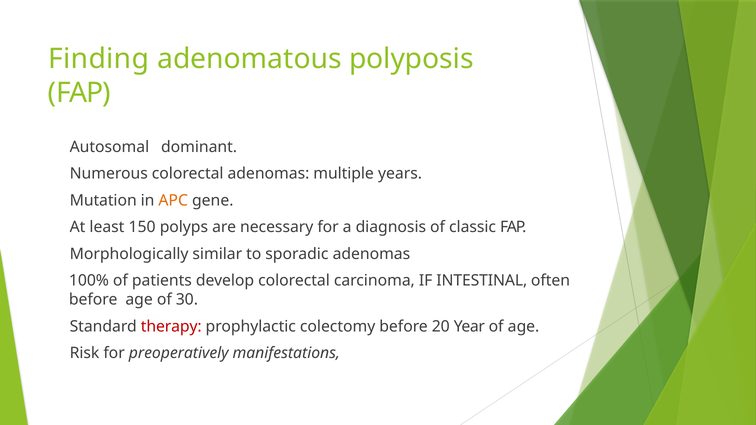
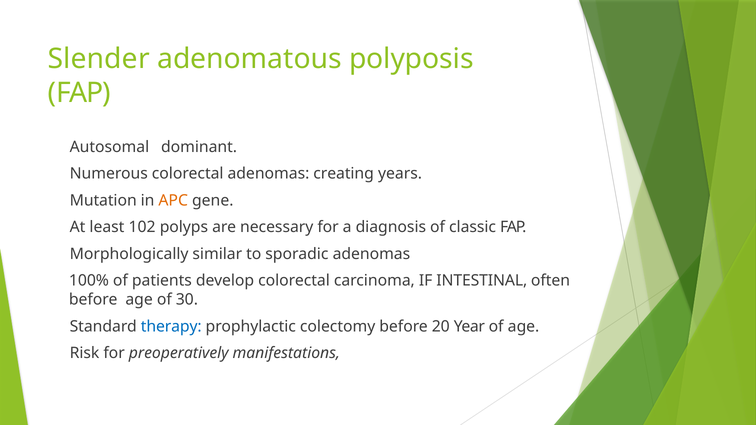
Finding: Finding -> Slender (99, 59)
multiple: multiple -> creating (344, 174)
150: 150 -> 102 (142, 227)
therapy colour: red -> blue (171, 327)
